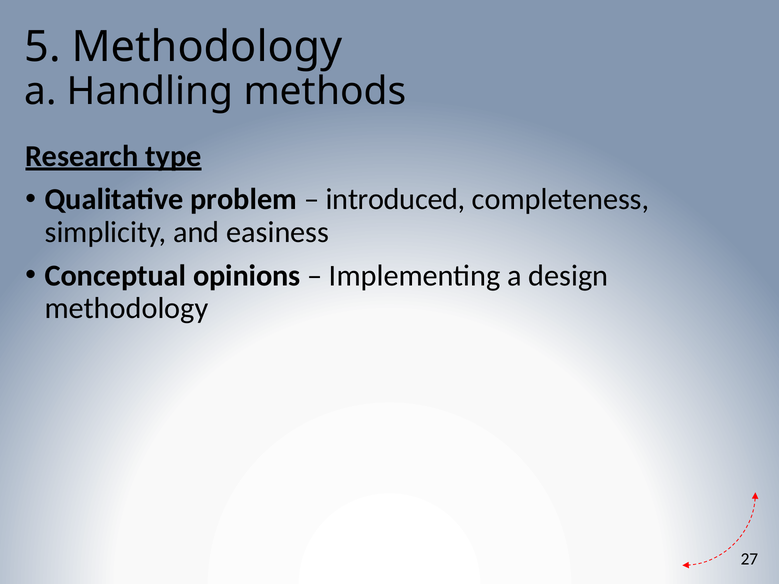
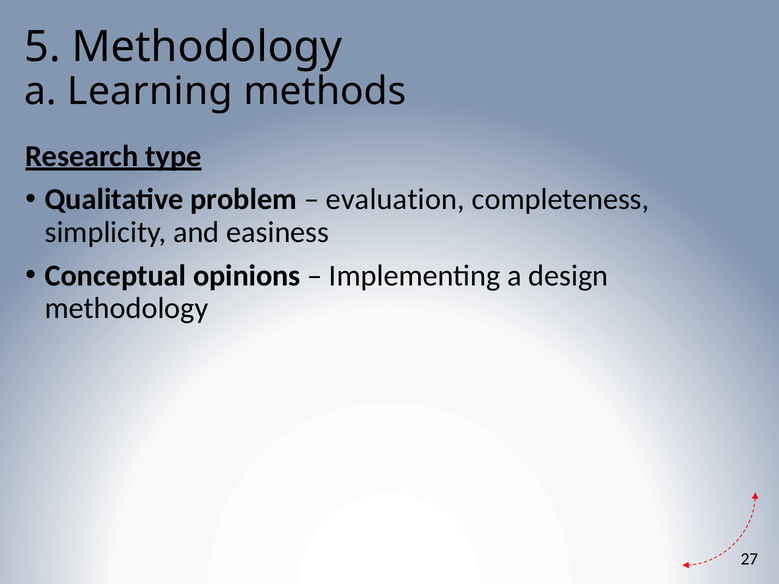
Handling: Handling -> Learning (150, 92)
introduced: introduced -> evaluation (395, 200)
